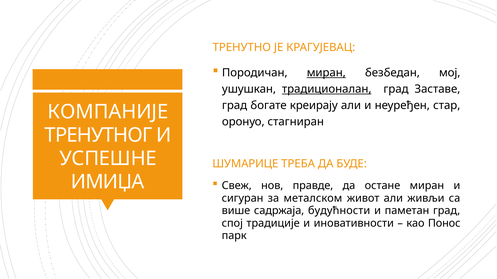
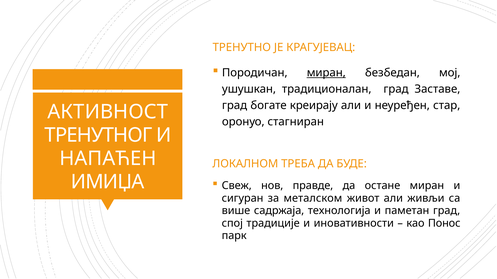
традиционалан underline: present -> none (327, 89)
КОМПАНИЈЕ: КОМПАНИЈЕ -> АКТИВНОСТ (108, 112)
УСПЕШНЕ: УСПЕШНЕ -> НАПАЋЕН (108, 159)
ШУМАРИЦЕ: ШУМАРИЦЕ -> ЛОКАЛНОМ (245, 164)
будућности: будућности -> технологија (339, 211)
